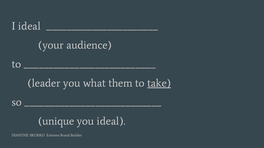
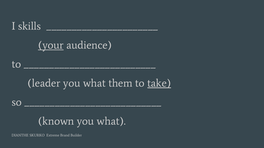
I ideal: ideal -> skills (30, 26)
your underline: none -> present (51, 45)
unique: unique -> known (56, 122)
ideal: ideal -> what (111, 122)
